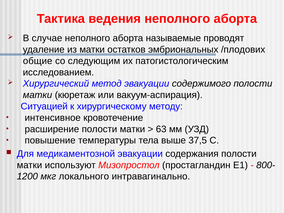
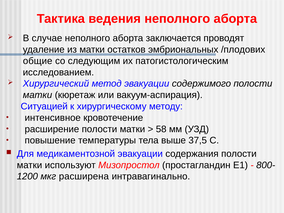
называемые: называемые -> заключается (173, 38)
63: 63 -> 58 (161, 129)
локального: локального -> расширена (84, 176)
